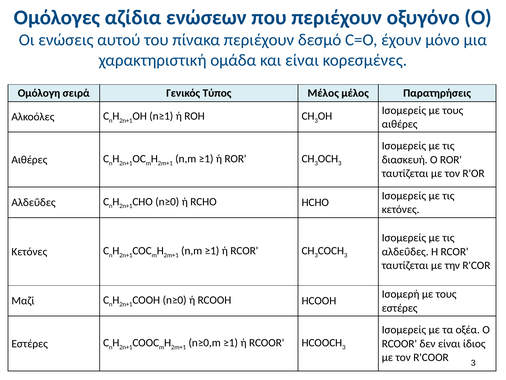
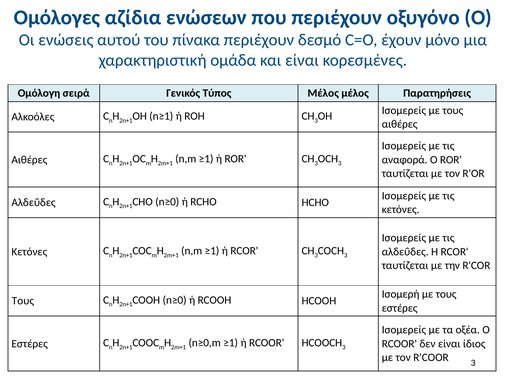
διασκευή: διασκευή -> αναφορά (405, 159)
Μαζί: Μαζί -> Τους (23, 300)
